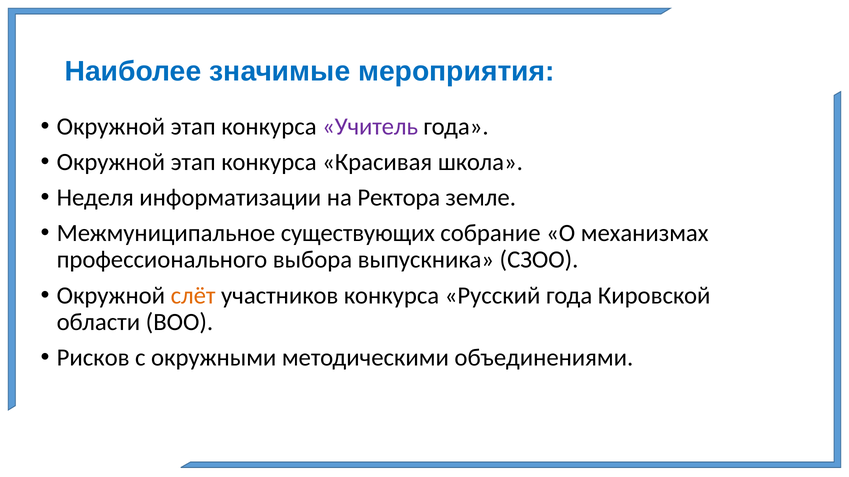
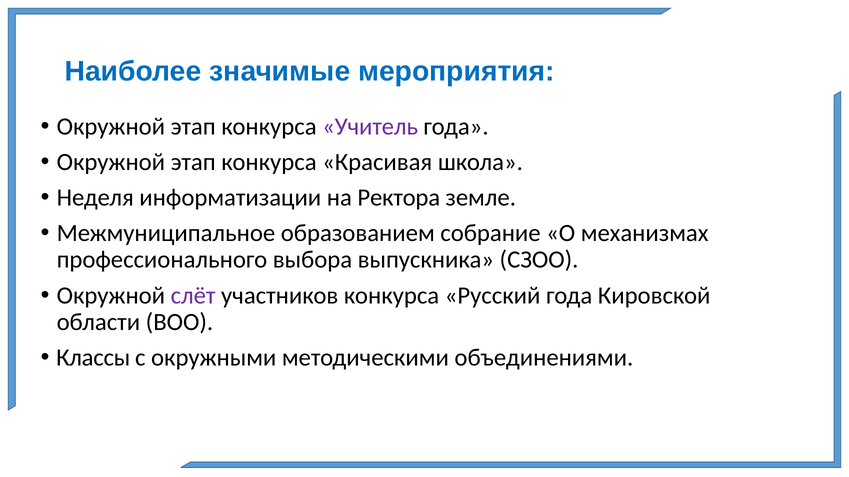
существующих: существующих -> образованием (358, 233)
слёт colour: orange -> purple (193, 296)
Рисков: Рисков -> Классы (93, 358)
